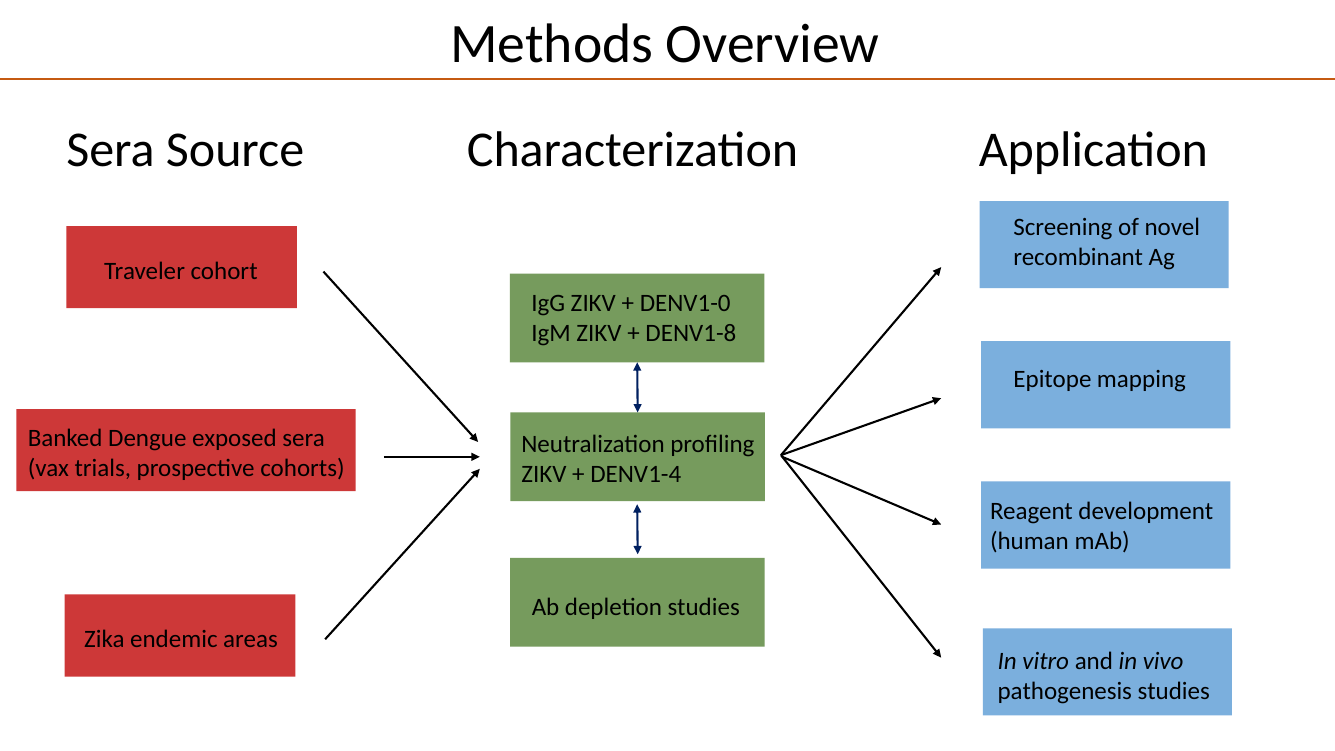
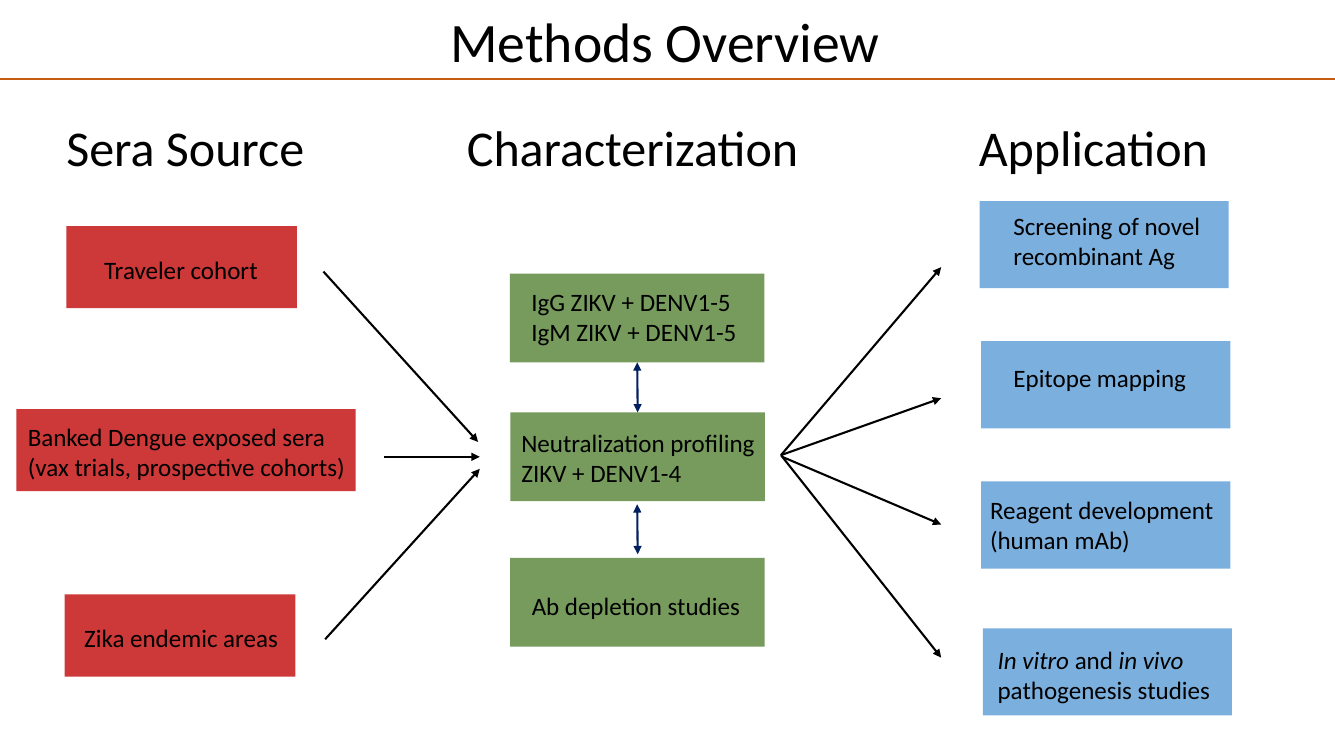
DENV1-0: DENV1-0 -> DENV1-5 (685, 303)
DENV1-8: DENV1-8 -> DENV1-5 (691, 333)
